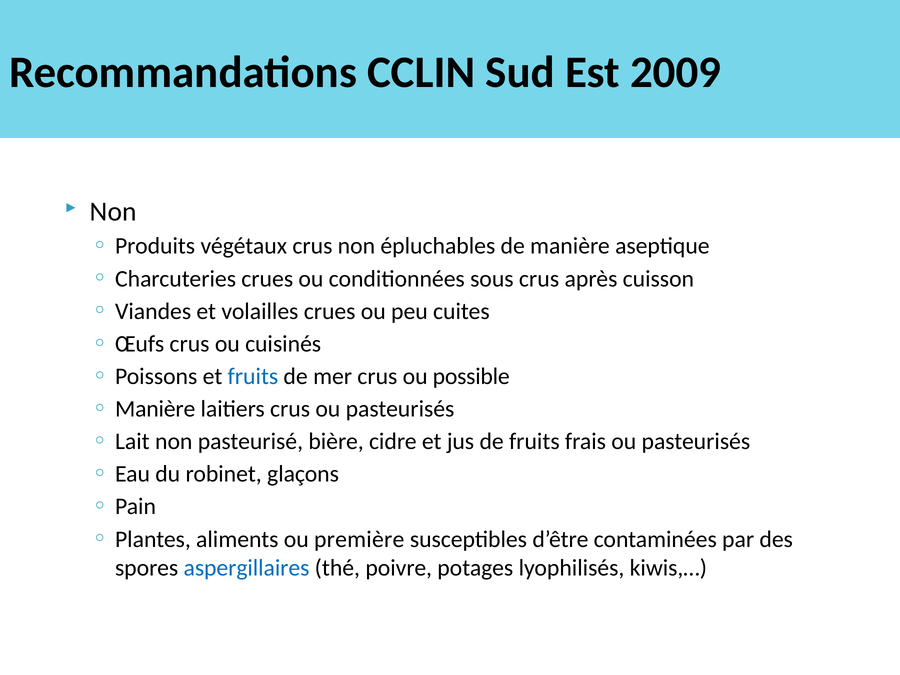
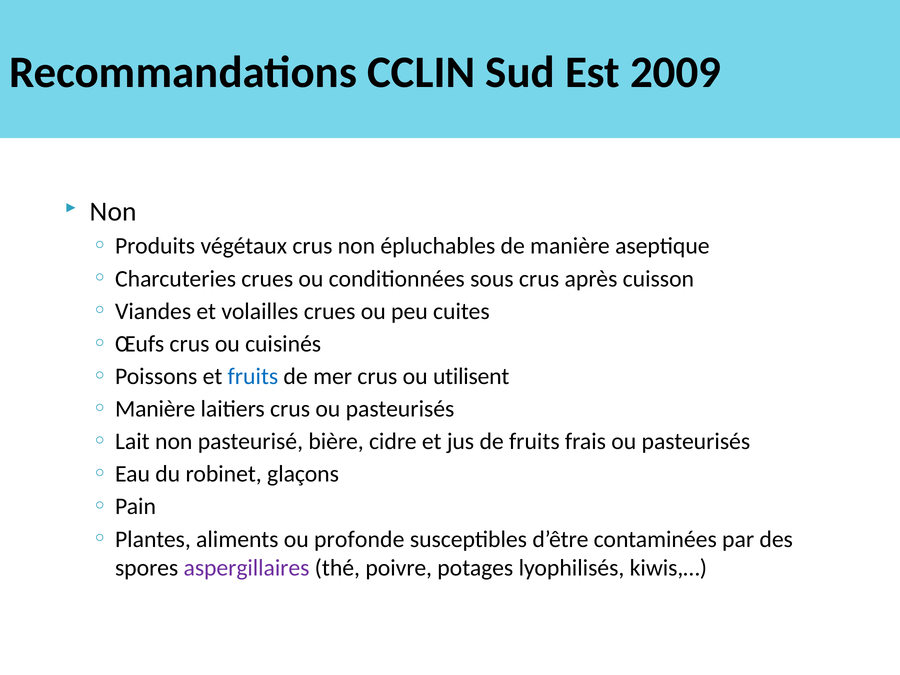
possible: possible -> utilisent (471, 376)
première: première -> profonde (359, 539)
aspergillaires colour: blue -> purple (247, 568)
